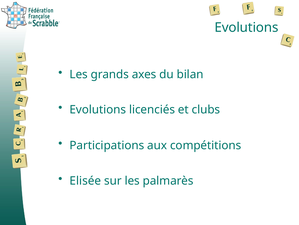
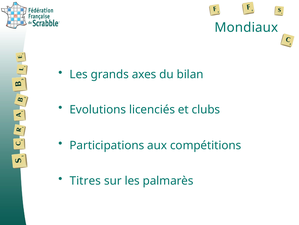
Evolutions: Evolutions -> Mondiaux (246, 27)
Elisée: Elisée -> Titres (85, 180)
